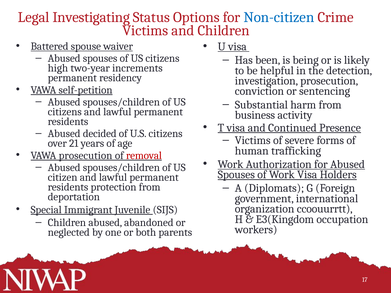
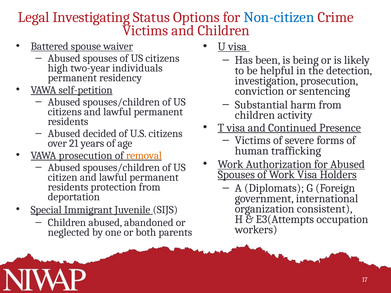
increments: increments -> individuals (137, 68)
business: business -> children (255, 115)
removal colour: red -> orange (144, 156)
ccoouurrtt: ccoouurrtt -> consistent (325, 209)
E3(Kingdom: E3(Kingdom -> E3(Attempts (285, 219)
